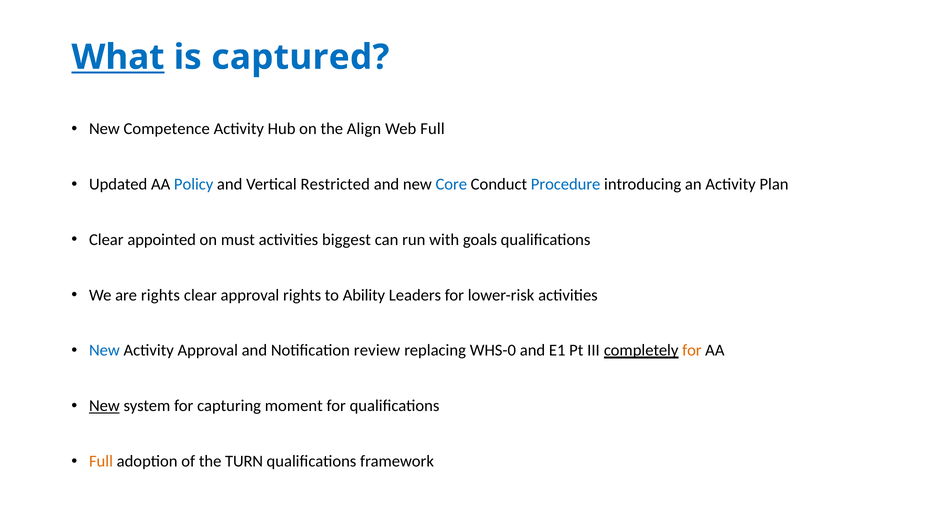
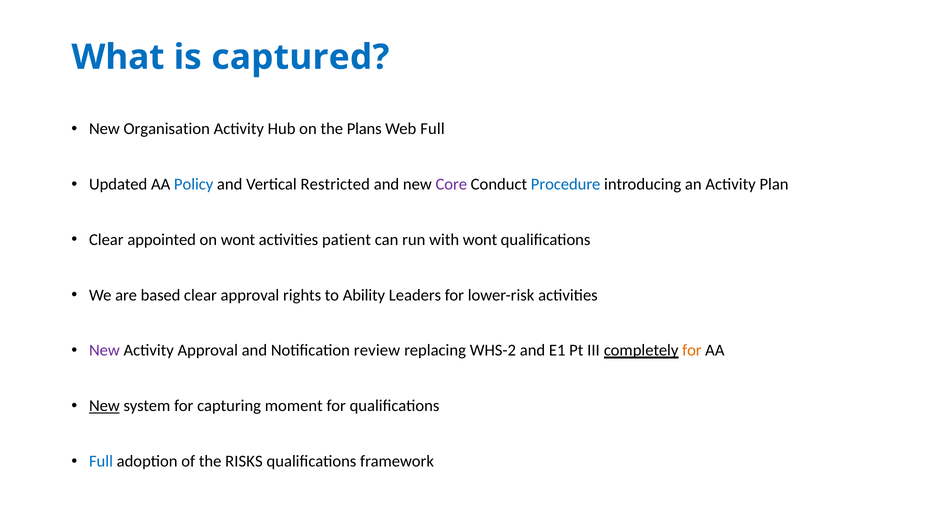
What underline: present -> none (118, 57)
Competence: Competence -> Organisation (167, 129)
Align: Align -> Plans (364, 129)
Core colour: blue -> purple (451, 184)
on must: must -> wont (238, 240)
biggest: biggest -> patient (346, 240)
with goals: goals -> wont (480, 240)
are rights: rights -> based (161, 295)
New colour: blue -> purple (104, 350)
WHS-0: WHS-0 -> WHS-2 (493, 350)
Full colour: orange -> blue (101, 461)
TURN: TURN -> RISKS (244, 461)
